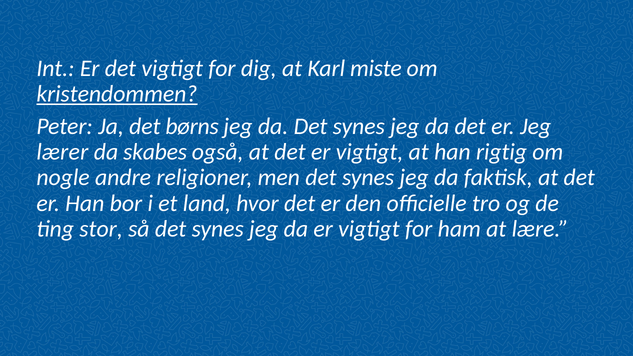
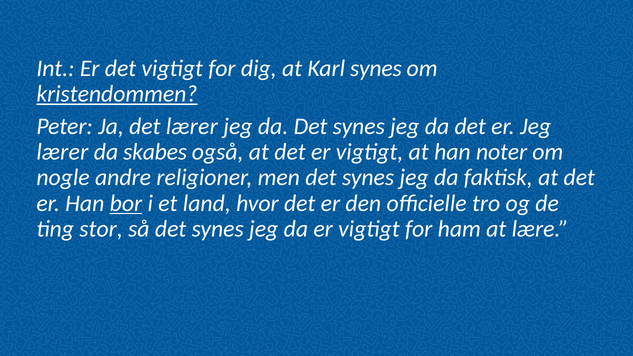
Karl miste: miste -> synes (376, 69)
det børns: børns -> lærer (192, 126)
rigtig: rigtig -> noter (502, 152)
bor underline: none -> present (126, 203)
